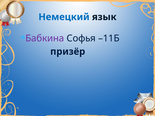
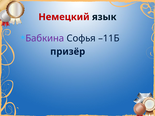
Немецкий colour: blue -> red (64, 17)
